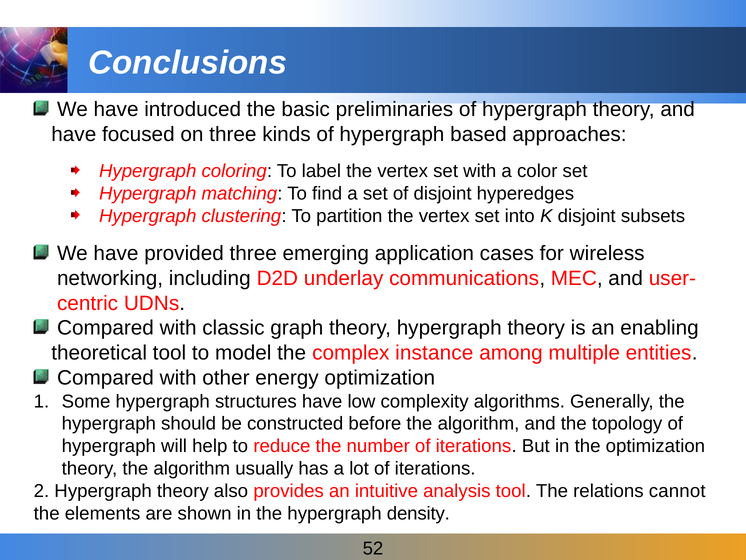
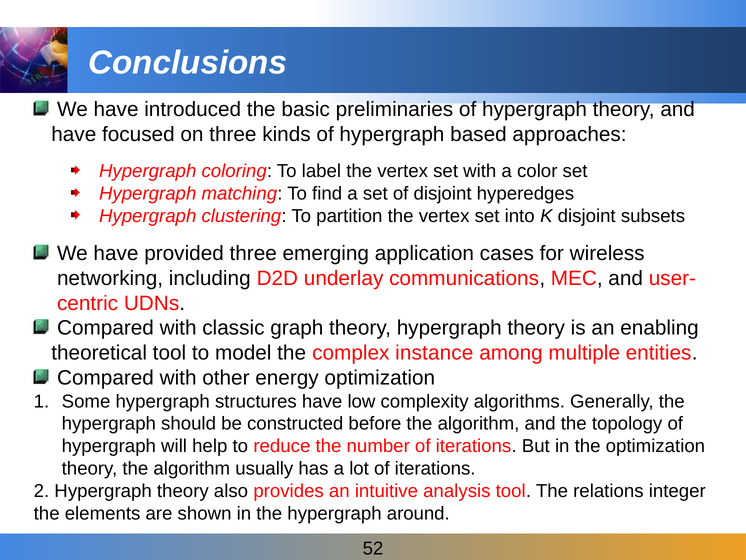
cannot: cannot -> integer (677, 491)
density: density -> around (418, 513)
